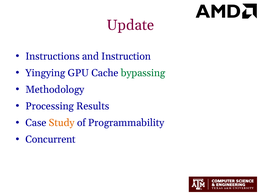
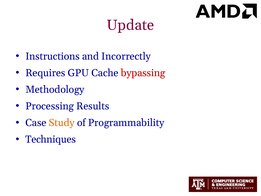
Instruction: Instruction -> Incorrectly (126, 56)
Yingying: Yingying -> Requires (45, 73)
bypassing colour: green -> red (143, 73)
Concurrent: Concurrent -> Techniques (51, 139)
